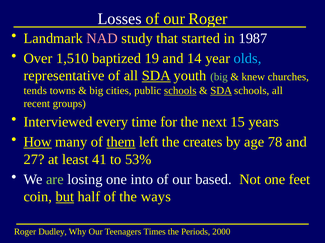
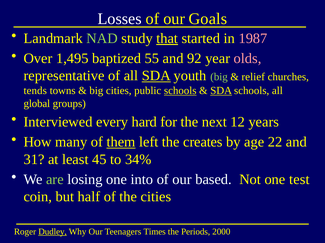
our Roger: Roger -> Goals (208, 19)
NAD colour: pink -> light green (102, 38)
that underline: none -> present (167, 38)
1987 colour: white -> pink (253, 38)
1,510: 1,510 -> 1,495 (72, 59)
19: 19 -> 55 (152, 59)
14: 14 -> 92 (194, 59)
olds colour: light blue -> pink (248, 59)
knew: knew -> relief (253, 77)
recent: recent -> global (37, 104)
time: time -> hard (144, 122)
15: 15 -> 12 (238, 122)
How underline: present -> none (38, 142)
78: 78 -> 22 (275, 142)
27: 27 -> 31 (34, 160)
41: 41 -> 45 (99, 160)
53%: 53% -> 34% (138, 160)
feet: feet -> test (299, 180)
but underline: present -> none (65, 197)
the ways: ways -> cities (156, 197)
Dudley underline: none -> present (53, 232)
